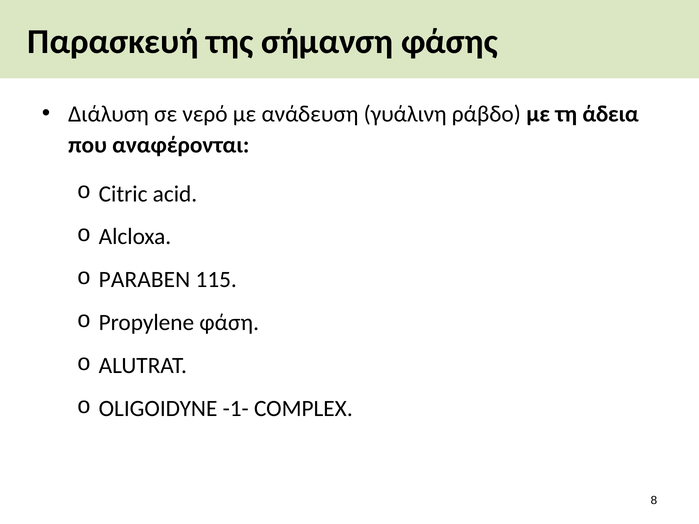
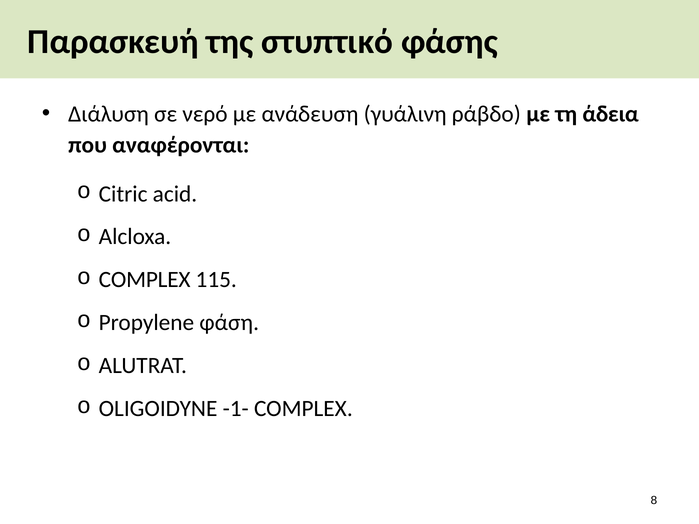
σήμανση: σήμανση -> στυπτικό (327, 42)
PARABEN: PARABEN -> COMPLEX (145, 280)
